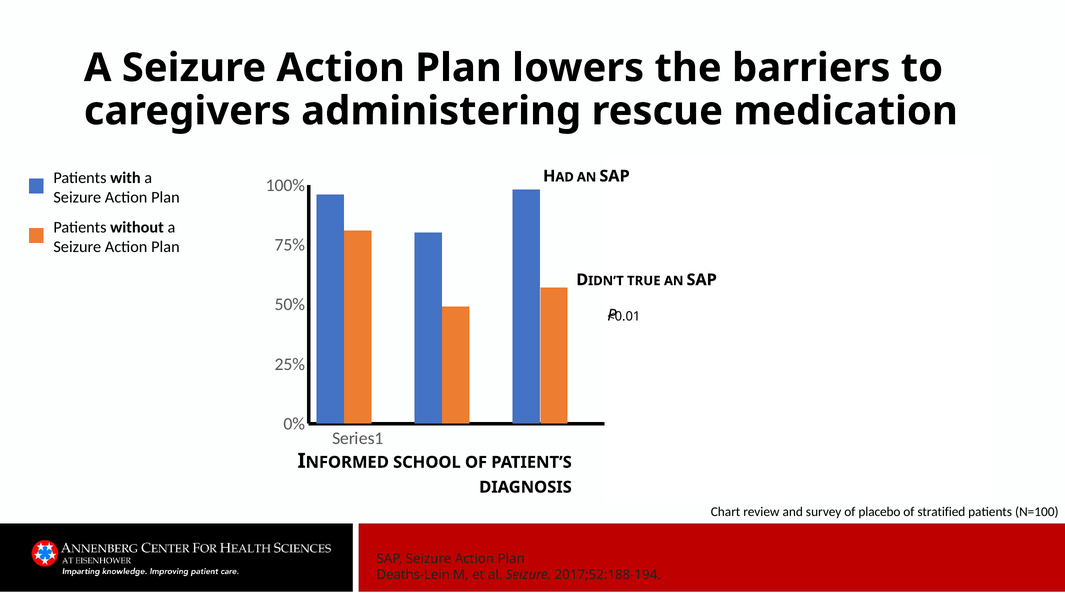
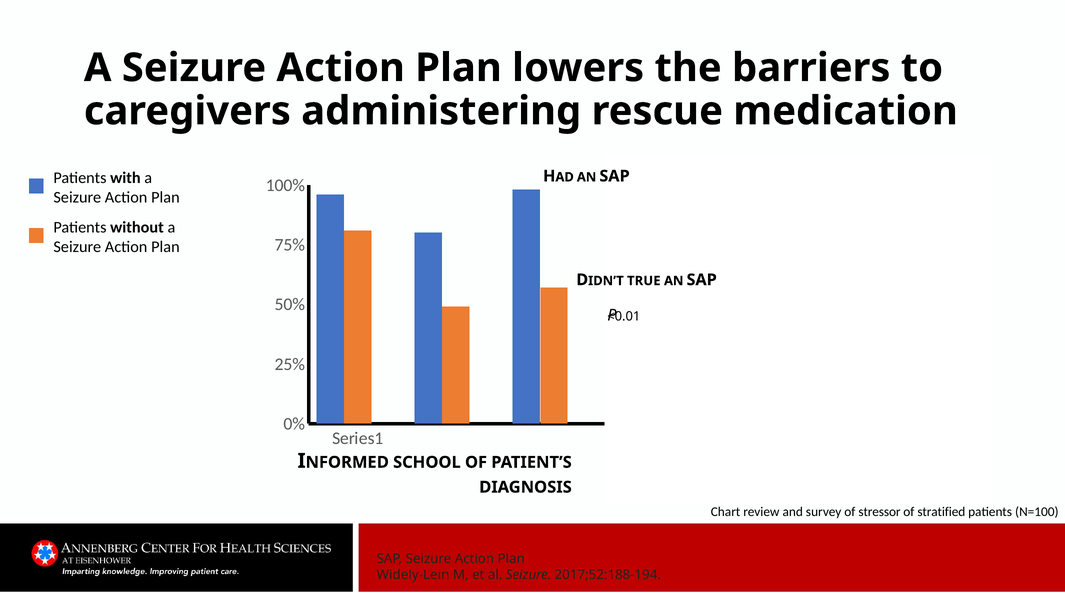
placebo: placebo -> stressor (879, 512)
Deaths-Lein: Deaths-Lein -> Widely-Lein (413, 575)
